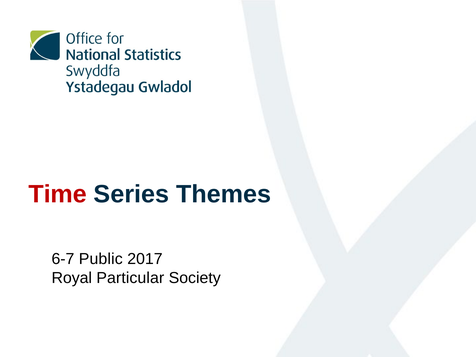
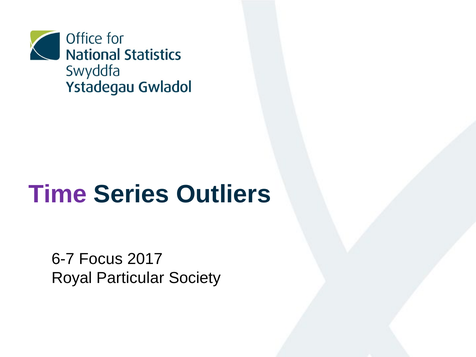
Time colour: red -> purple (58, 194)
Themes: Themes -> Outliers (224, 194)
Public: Public -> Focus (101, 259)
